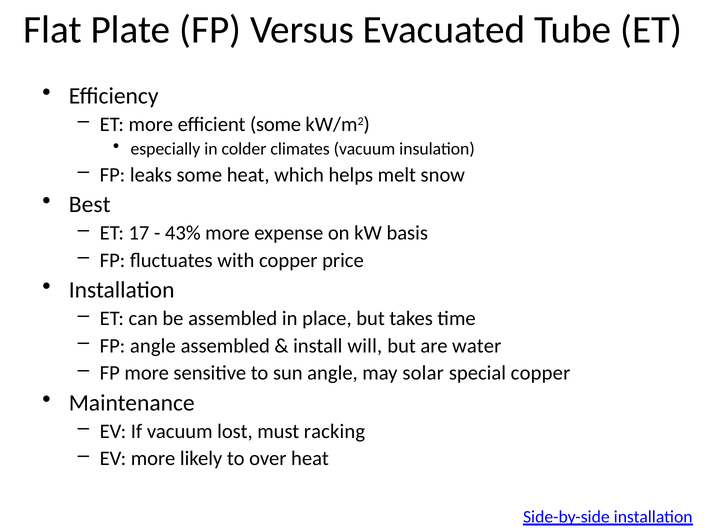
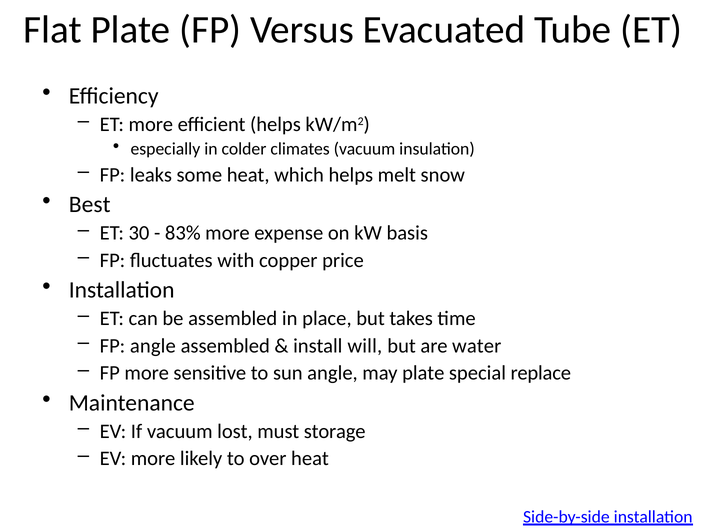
efficient some: some -> helps (275, 124)
17: 17 -> 30 (139, 233)
43%: 43% -> 83% (183, 233)
may solar: solar -> plate (423, 373)
special copper: copper -> replace (541, 373)
racking: racking -> storage (335, 431)
